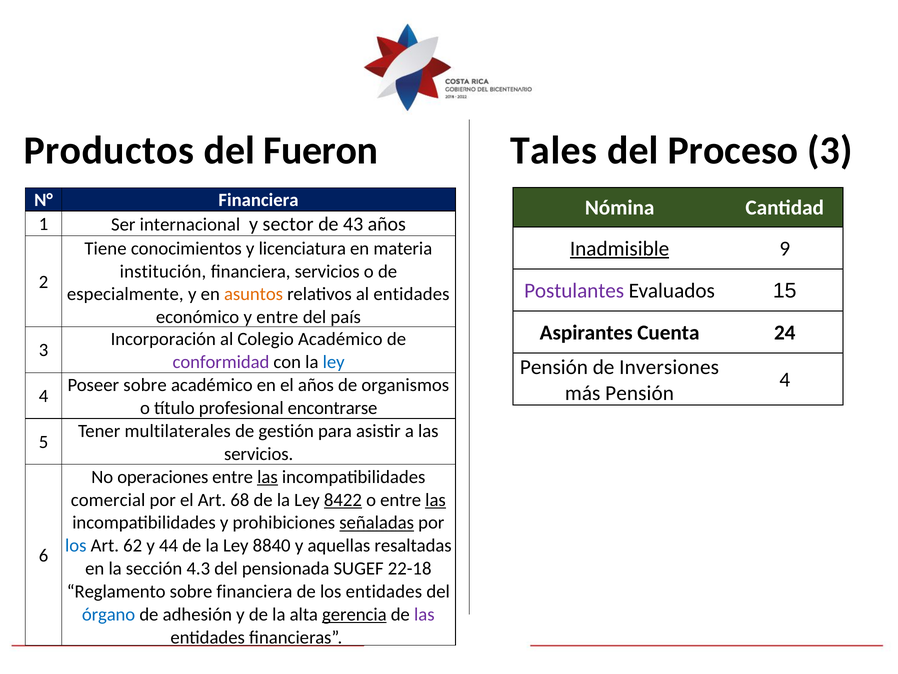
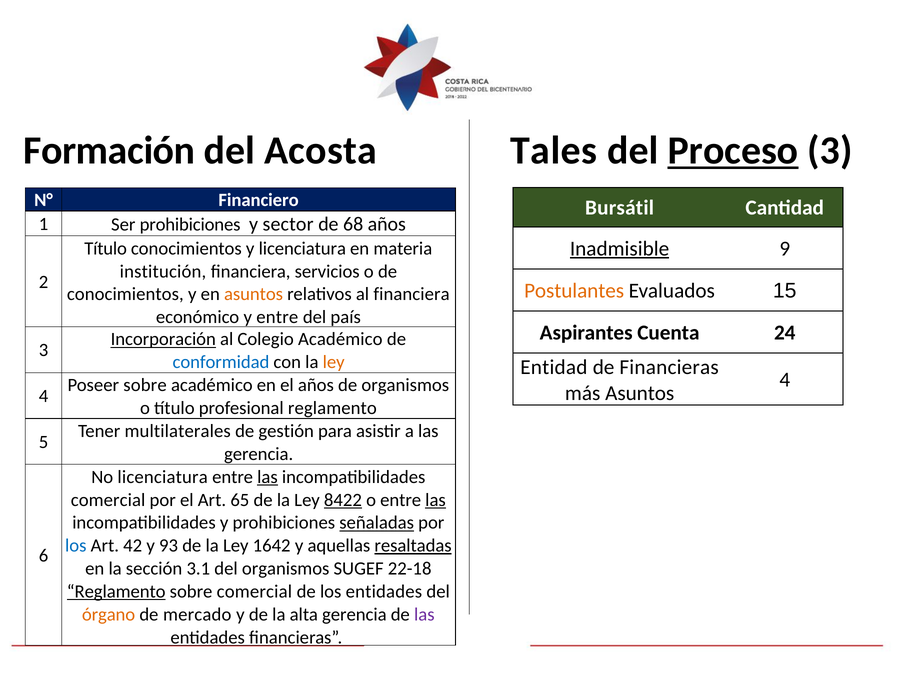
Productos: Productos -> Formación (109, 150)
Fueron: Fueron -> Acosta (320, 150)
Proceso underline: none -> present (733, 150)
N° Financiera: Financiera -> Financiero (259, 200)
Nómina: Nómina -> Bursátil (620, 208)
Ser internacional: internacional -> prohibiciones (190, 225)
43: 43 -> 68 (353, 224)
Tiene: Tiene -> Título (106, 248)
Postulantes colour: purple -> orange (574, 290)
especialmente: especialmente -> conocimientos (125, 294)
al entidades: entidades -> financiera (411, 294)
Incorporación underline: none -> present (163, 339)
conformidad colour: purple -> blue (221, 362)
ley colour: blue -> orange (334, 362)
Pensión: Pensión -> Entidad (554, 367)
de Inversiones: Inversiones -> Financieras (669, 367)
más Pensión: Pensión -> Asuntos (640, 393)
profesional encontrarse: encontrarse -> reglamento (332, 408)
servicios: servicios -> gerencia (259, 454)
No operaciones: operaciones -> licenciatura (163, 477)
68: 68 -> 65 (240, 500)
62: 62 -> 42 (133, 545)
44: 44 -> 93 (169, 545)
8840: 8840 -> 1642 (272, 545)
resaltadas underline: none -> present (413, 545)
4.3: 4.3 -> 3.1 (198, 568)
del pensionada: pensionada -> organismos (286, 568)
Reglamento underline: none -> present (116, 591)
sobre financiera: financiera -> comercial (254, 591)
órgano colour: blue -> orange (109, 614)
adhesión: adhesión -> mercado (197, 614)
gerencia underline: present -> none (354, 614)
